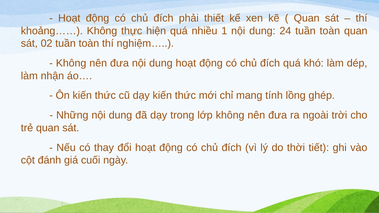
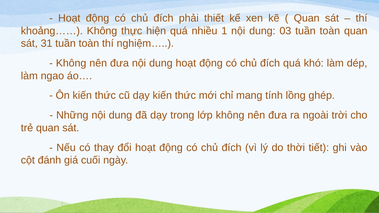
24: 24 -> 03 (285, 31)
02: 02 -> 31 (47, 44)
nhận: nhận -> ngao (52, 76)
